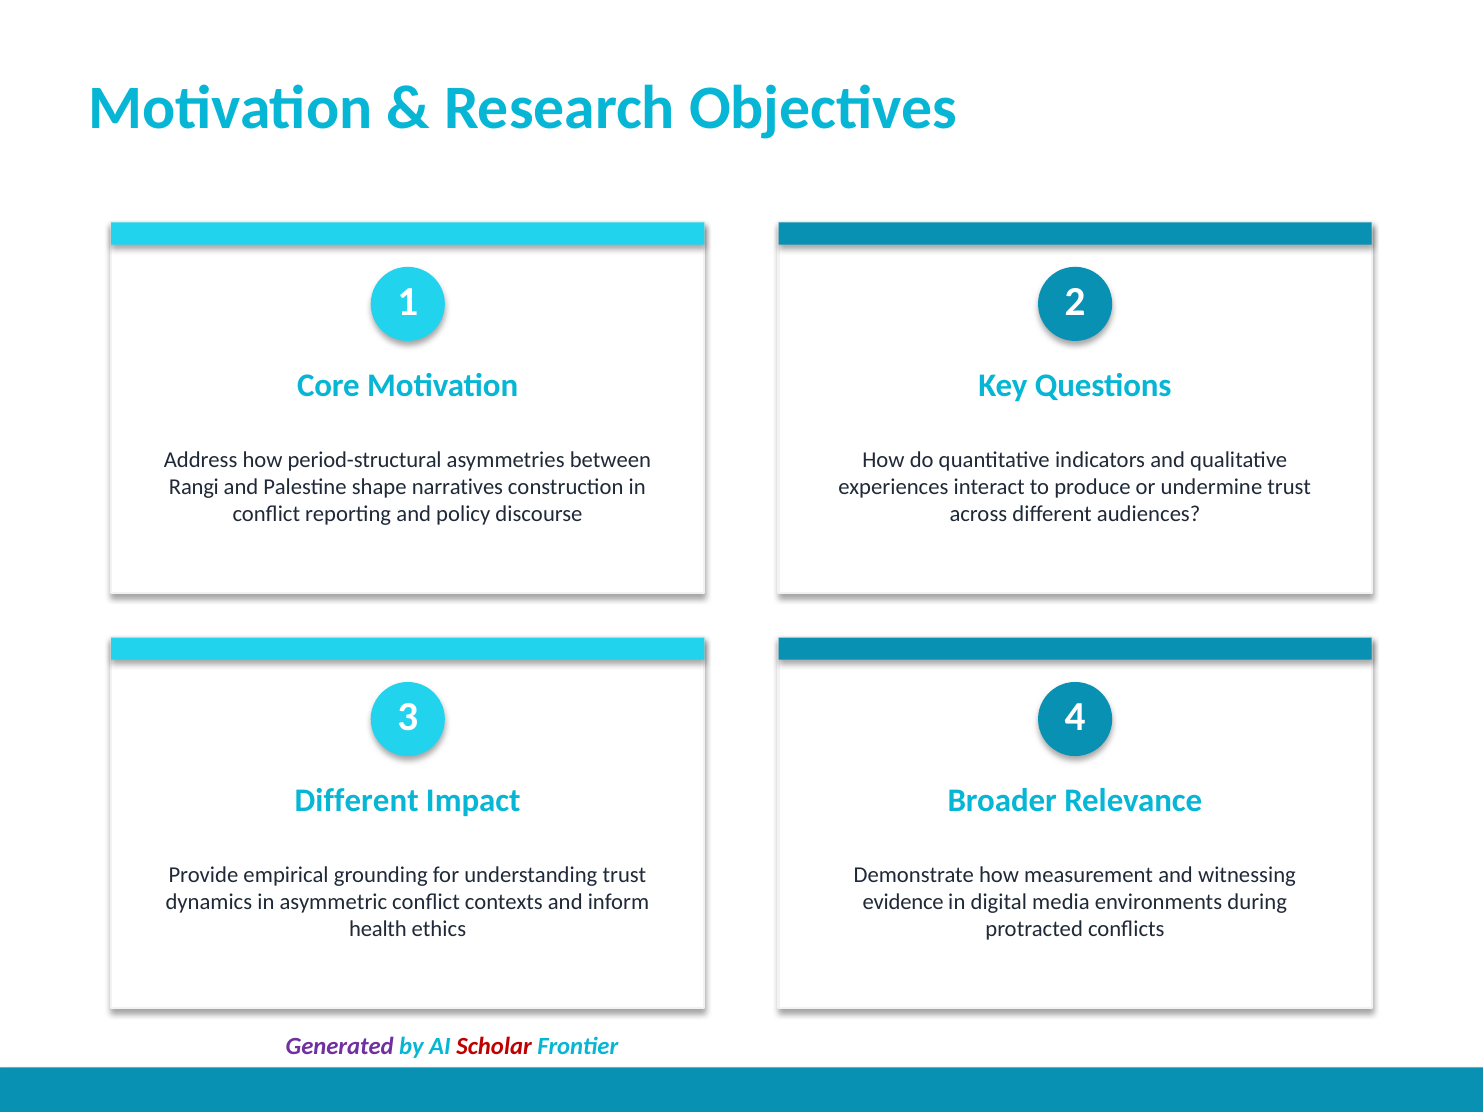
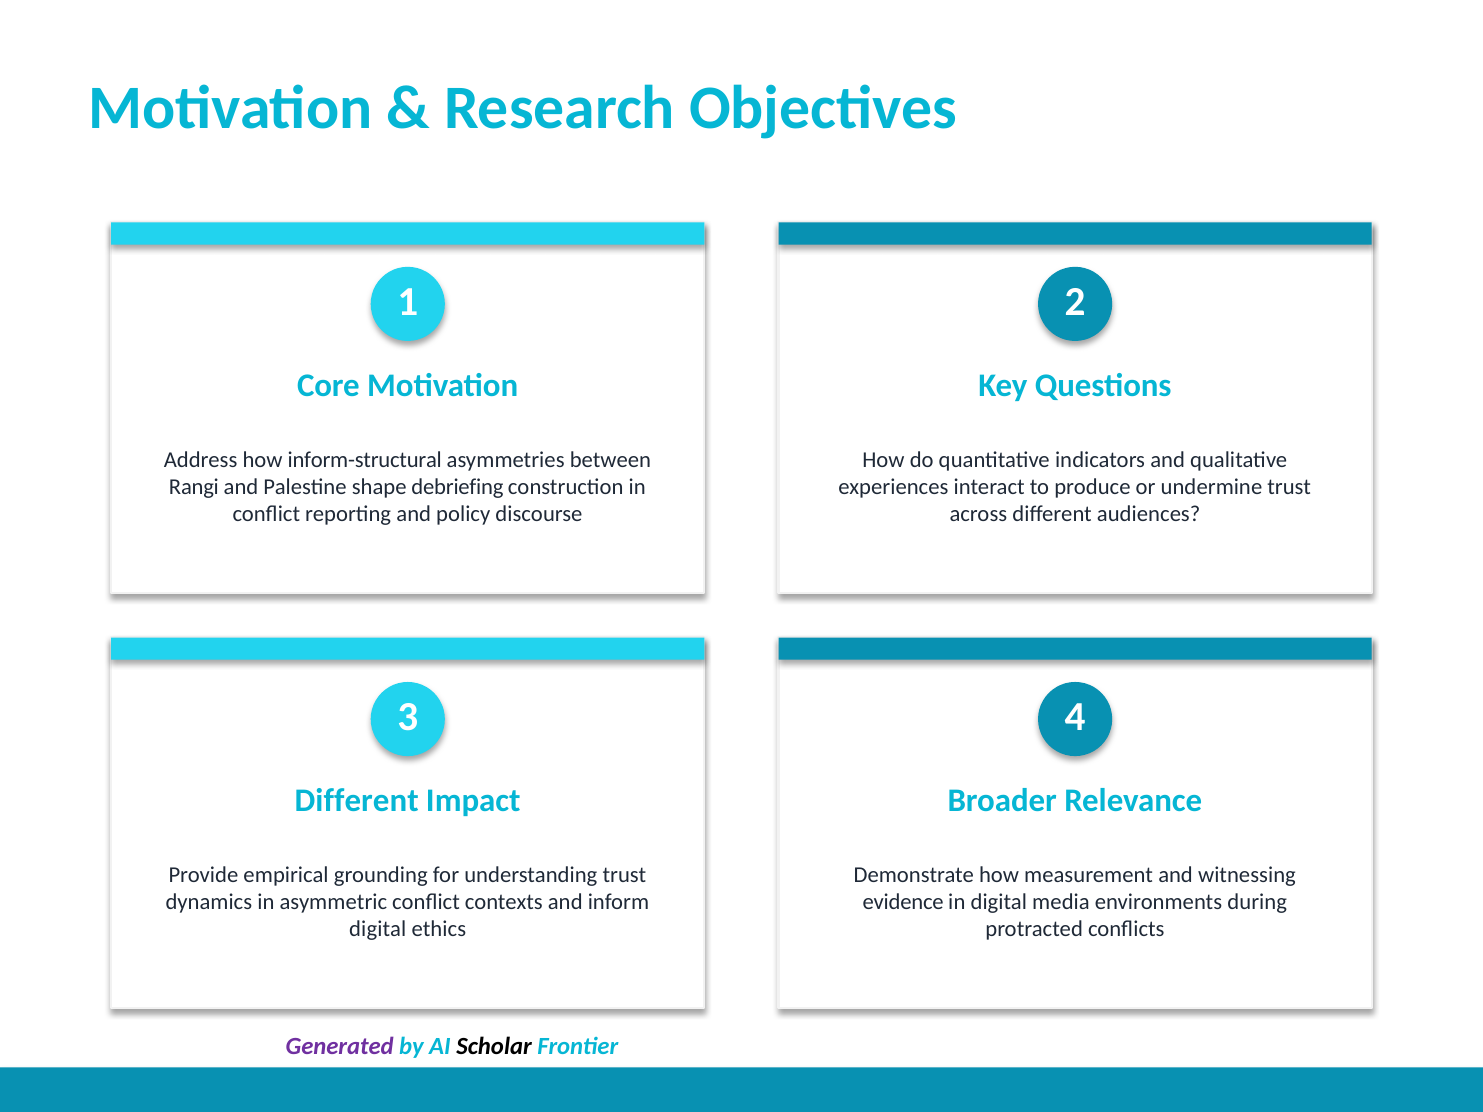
period-structural: period-structural -> inform-structural (365, 460)
narratives: narratives -> debriefing (457, 487)
health: health -> digital (378, 930)
Scholar colour: red -> black (494, 1047)
